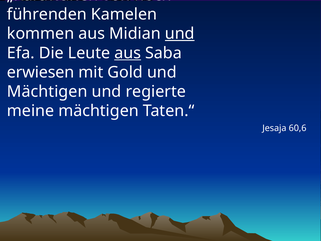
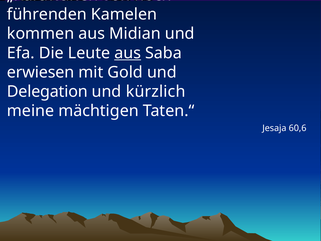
und underline: present -> none (180, 34)
Mächtigen: Mächtigen -> Delegation (47, 91)
regierte: regierte -> kürzlich (156, 91)
